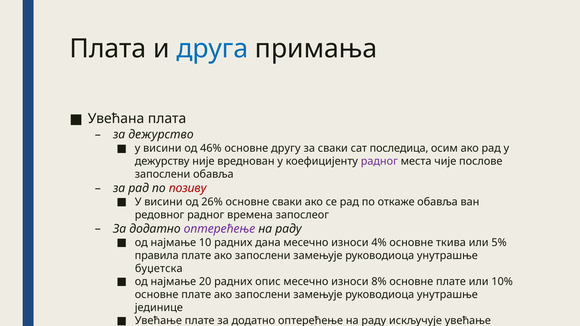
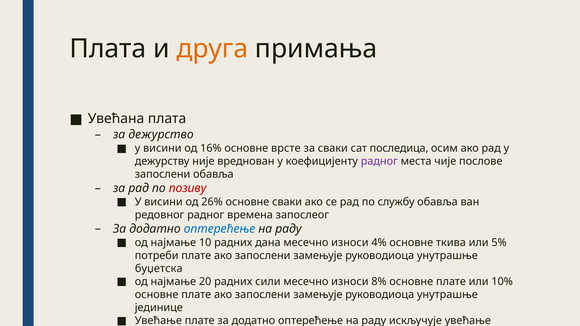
друга colour: blue -> orange (212, 49)
46%: 46% -> 16% (211, 148)
другу: другу -> врсте (286, 148)
откаже: откаже -> службу (396, 202)
оптерећење colour: purple -> blue (219, 229)
правила: правила -> потреби (157, 256)
опис: опис -> сили (268, 282)
